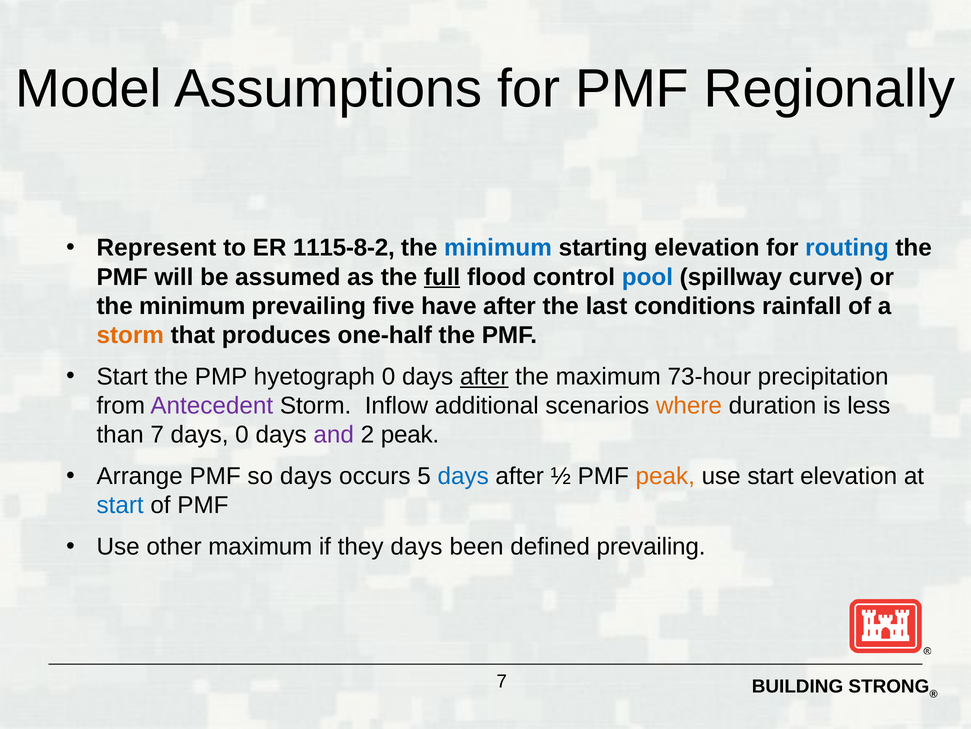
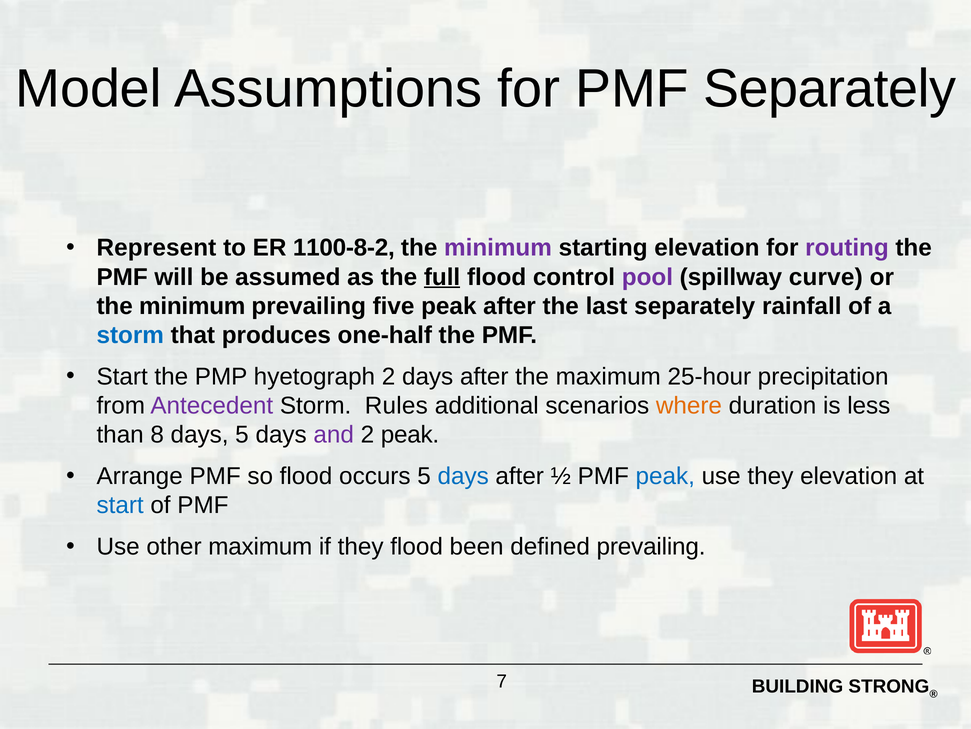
PMF Regionally: Regionally -> Separately (830, 89)
1115-8-2: 1115-8-2 -> 1100-8-2 (344, 248)
minimum colour: blue -> purple (498, 248)
routing colour: blue -> purple (847, 248)
pool colour: blue -> purple (647, 277)
five have: have -> peak (449, 306)
last conditions: conditions -> separately (695, 306)
storm colour: orange -> blue (130, 335)
hyetograph 0: 0 -> 2 (389, 376)
after underline: present -> none (484, 376)
73-hour: 73-hour -> 25-hour (709, 376)
Inflow: Inflow -> Rules (396, 405)
than 7: 7 -> 8 (157, 435)
days 0: 0 -> 5 (242, 435)
so days: days -> flood (306, 476)
peak colour: orange -> blue (665, 476)
use start: start -> they (770, 476)
they days: days -> flood (417, 546)
